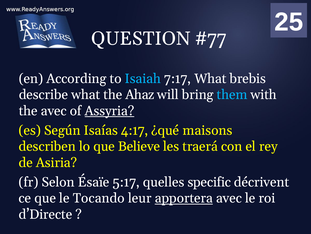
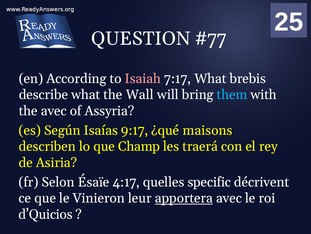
Isaiah colour: light blue -> pink (143, 78)
Ahaz: Ahaz -> Wall (140, 94)
Assyria underline: present -> none (109, 111)
4:17: 4:17 -> 9:17 (135, 130)
Believe: Believe -> Champ (139, 146)
5:17: 5:17 -> 4:17 (126, 182)
Tocando: Tocando -> Vinieron (99, 198)
d’Directe: d’Directe -> d’Quicios (45, 214)
